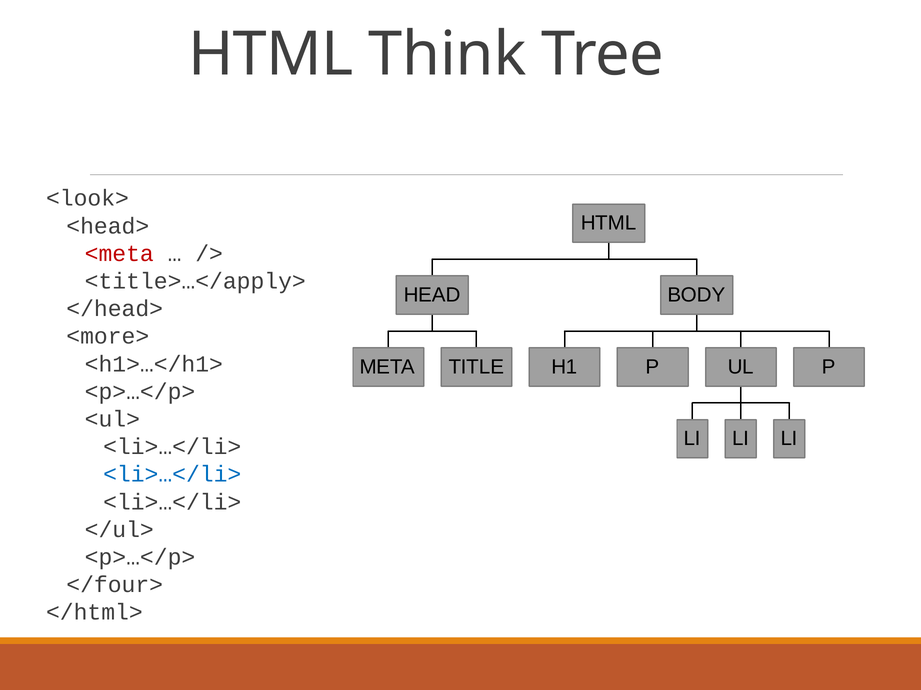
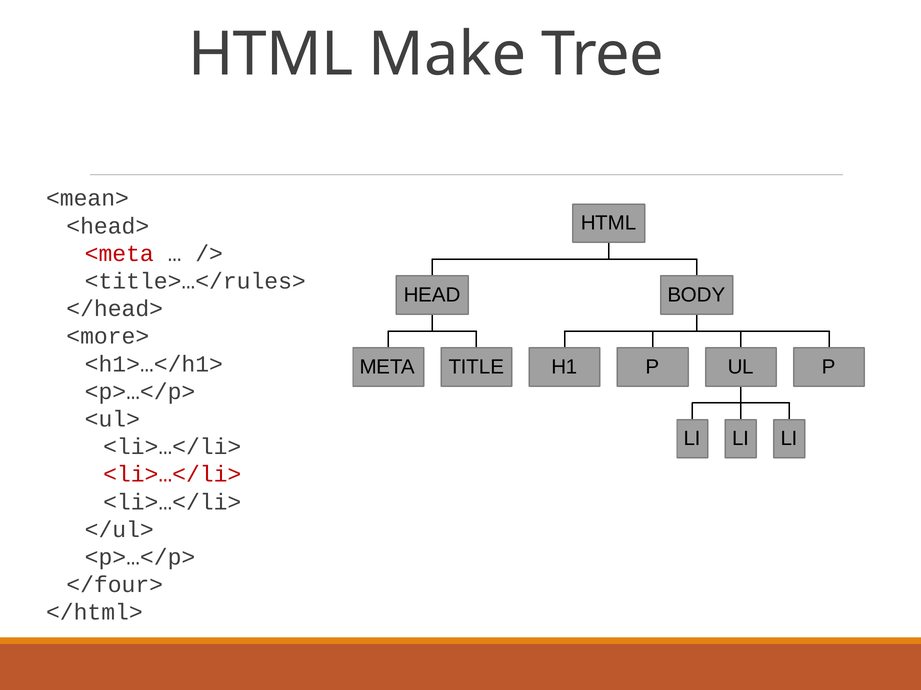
Think: Think -> Make (447, 55)
<look>: <look> -> <mean> (87, 199)
<title>…</apply>: <title>…</apply> -> <title>…</rules> (195, 281)
<li>…</li> colour: blue -> red (172, 475)
